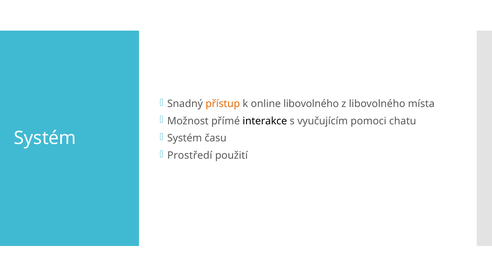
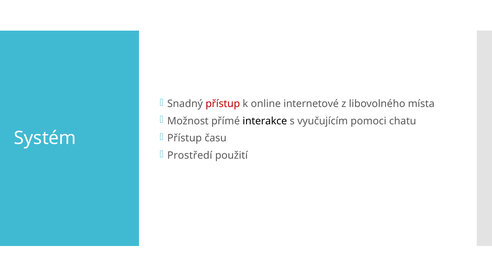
přístup colour: orange -> red (223, 104)
online libovolného: libovolného -> internetové (311, 104)
Systém: Systém -> Přístup (185, 138)
